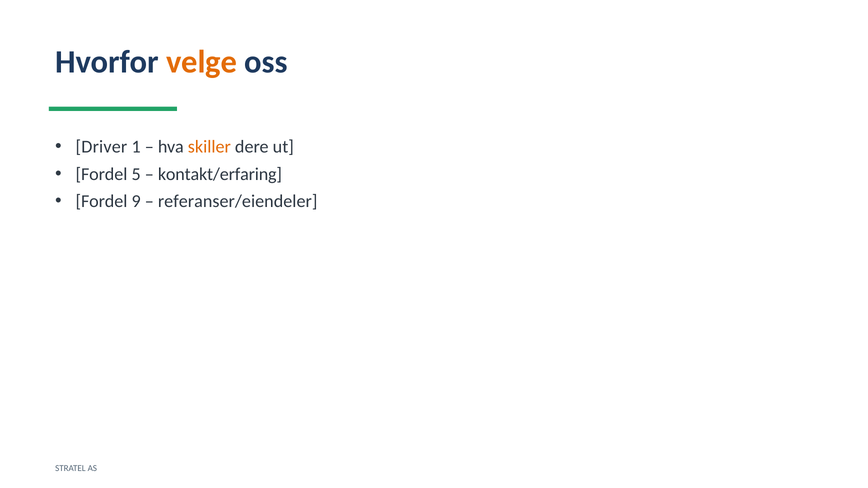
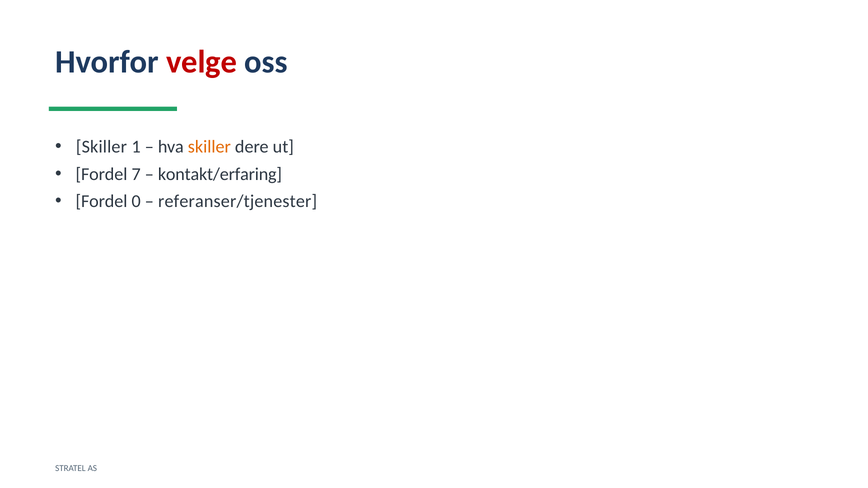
velge colour: orange -> red (202, 62)
Driver: Driver -> Skiller (101, 147)
5: 5 -> 7 (136, 174)
9: 9 -> 0 (136, 201)
referanser/eiendeler: referanser/eiendeler -> referanser/tjenester (238, 201)
